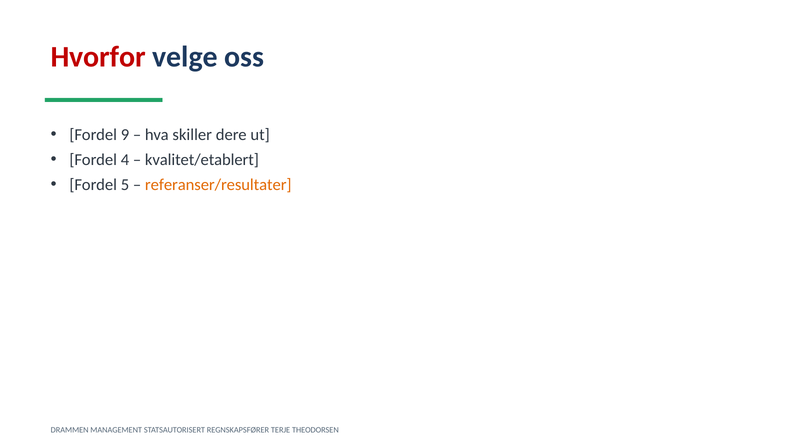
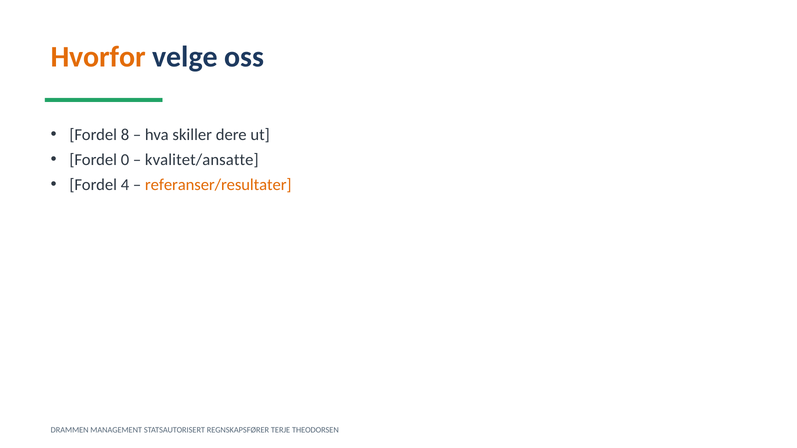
Hvorfor colour: red -> orange (98, 57)
9: 9 -> 8 (125, 135)
4: 4 -> 0 (125, 160)
kvalitet/etablert: kvalitet/etablert -> kvalitet/ansatte (202, 160)
5: 5 -> 4 (125, 185)
